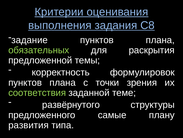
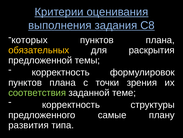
задание: задание -> которых (30, 40)
обязательных colour: light green -> yellow (39, 50)
развёрнутого: развёрнутого -> корректность (71, 104)
